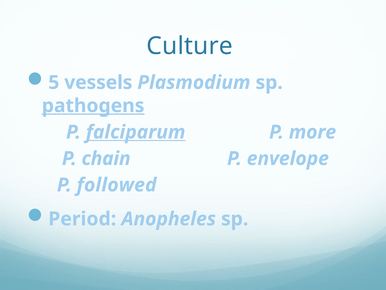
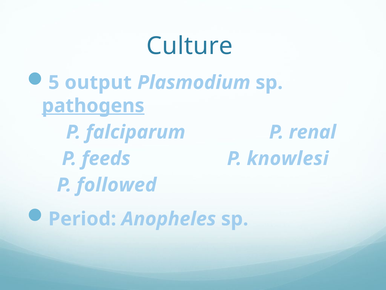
vessels: vessels -> output (98, 82)
falciparum underline: present -> none (136, 132)
more: more -> renal (312, 132)
chain: chain -> feeds (106, 158)
envelope: envelope -> knowlesi (288, 158)
